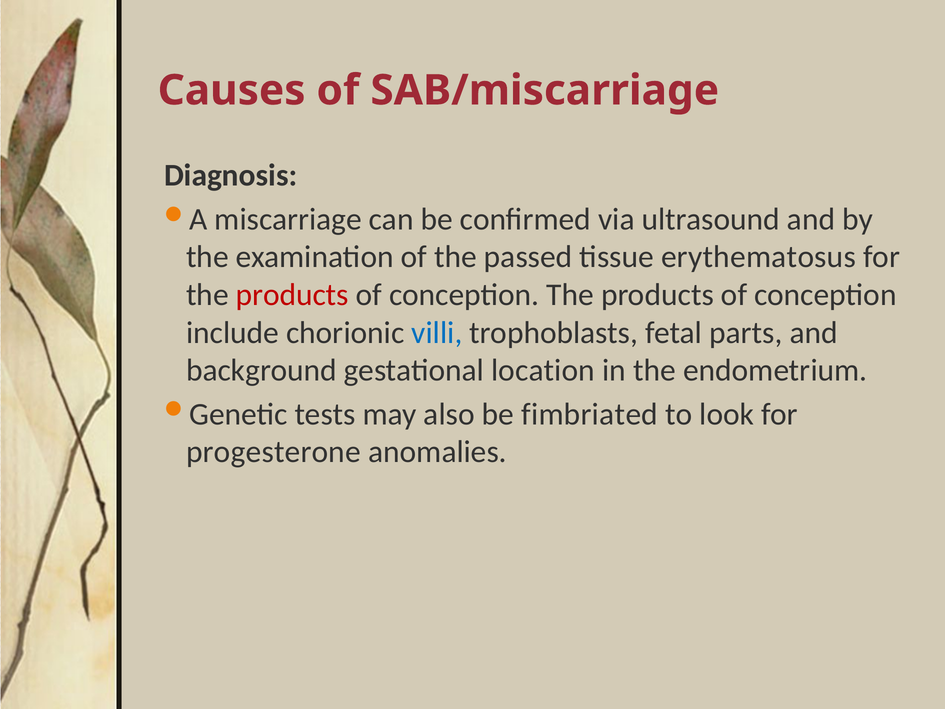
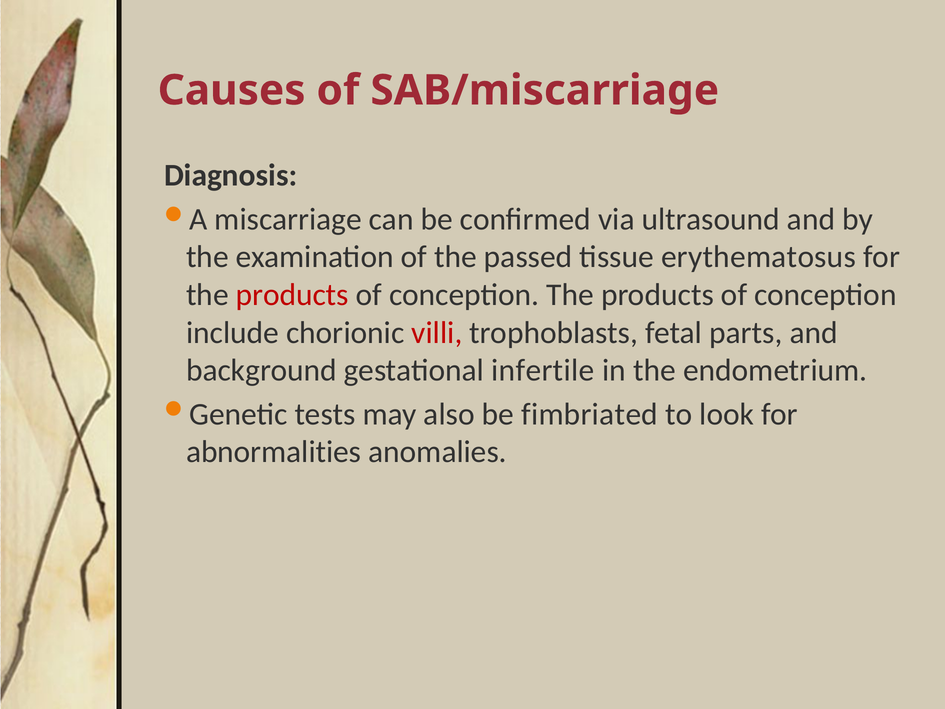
villi colour: blue -> red (437, 333)
location: location -> infertile (543, 370)
progesterone: progesterone -> abnormalities (274, 452)
